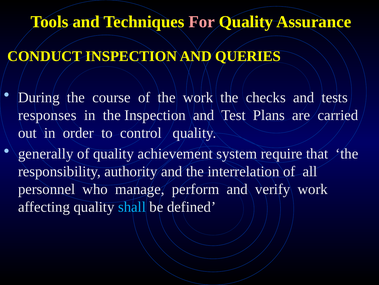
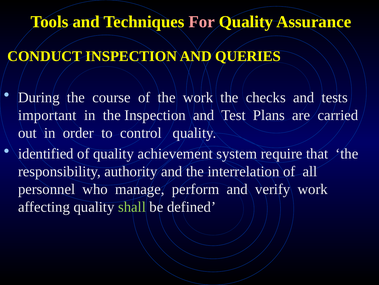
responses: responses -> important (47, 115)
generally: generally -> identified (46, 153)
shall colour: light blue -> light green (132, 206)
